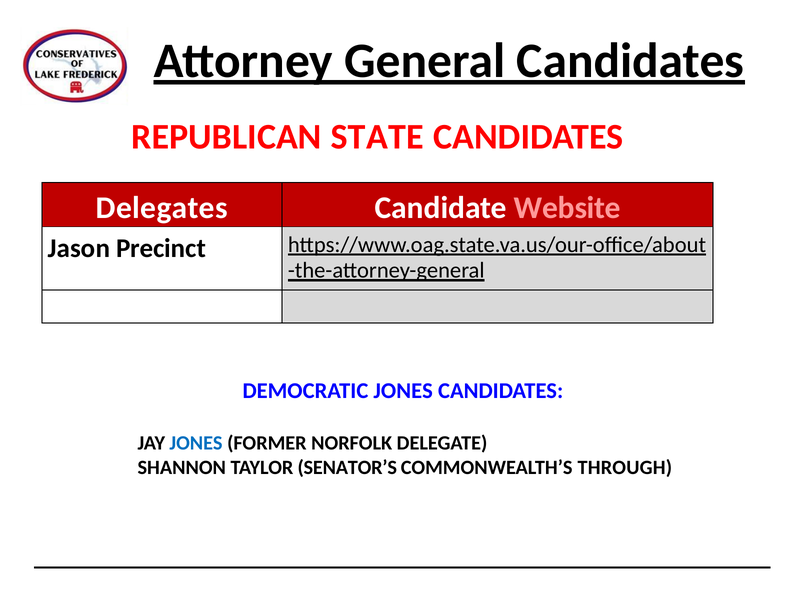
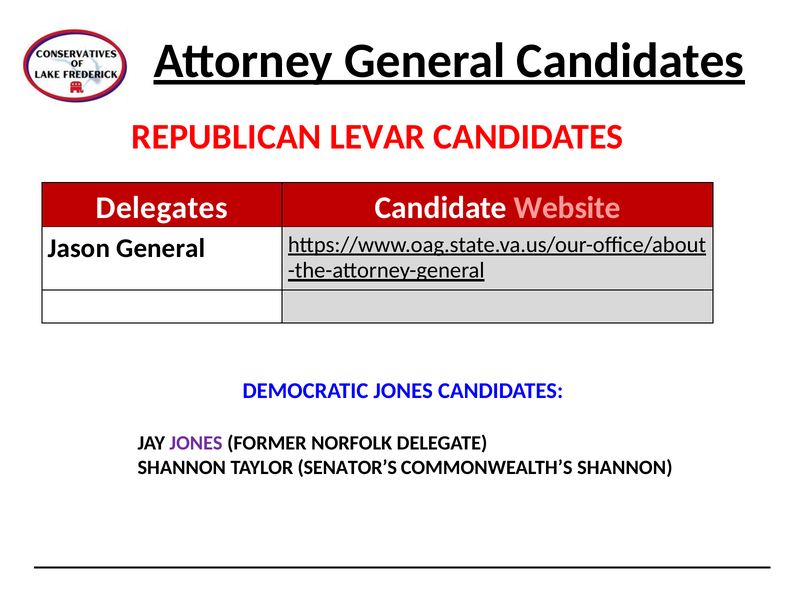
STATE: STATE -> LEVAR (378, 137)
Jason Precinct: Precinct -> General (161, 248)
JONES colour: blue -> purple (196, 443)
COMMONWEALTH’S THROUGH: THROUGH -> SHANNON (625, 468)
